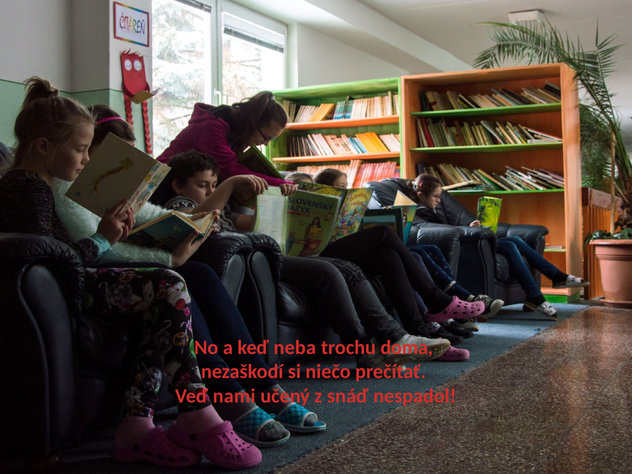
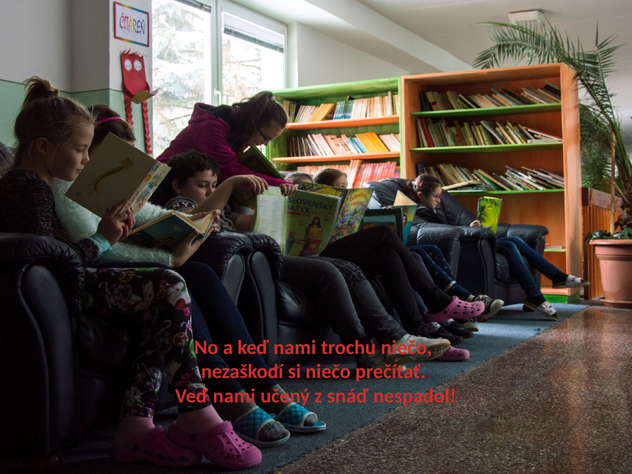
keď neba: neba -> nami (295, 347)
trochu doma: doma -> niečo (407, 347)
